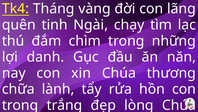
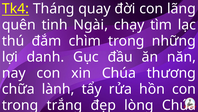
vàng: vàng -> quay (94, 9)
